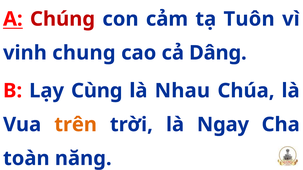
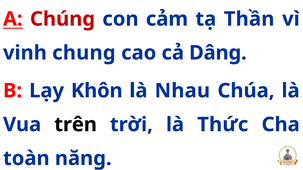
Tuôn: Tuôn -> Thần (249, 19)
Cùng: Cùng -> Khôn (97, 91)
trên colour: orange -> black (76, 125)
Ngay: Ngay -> Thức (223, 125)
